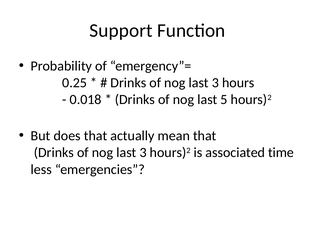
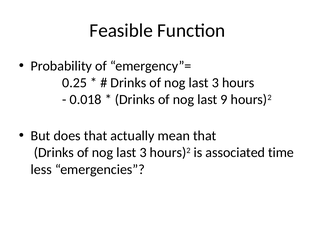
Support: Support -> Feasible (121, 30)
5: 5 -> 9 (224, 100)
